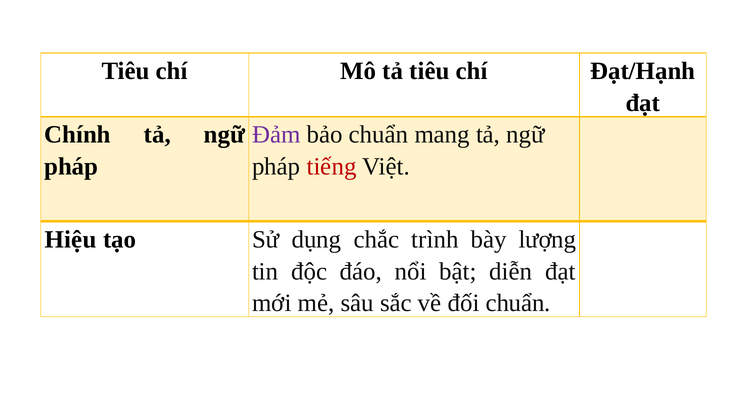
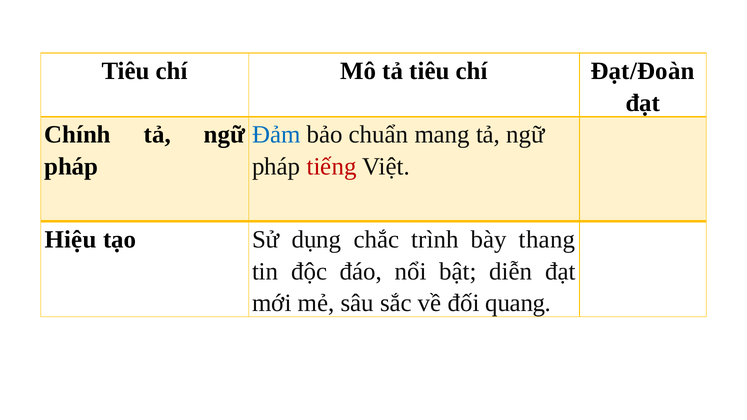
Đạt/Hạnh: Đạt/Hạnh -> Đạt/Đoàn (643, 71)
Đảm colour: purple -> blue (276, 135)
lượng: lượng -> thang (547, 240)
đối chuẩn: chuẩn -> quang (518, 303)
